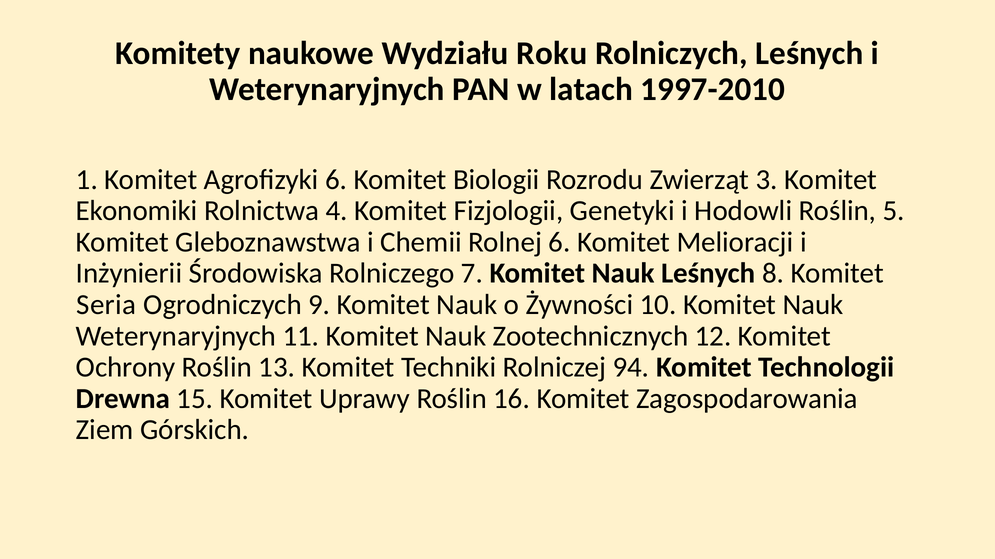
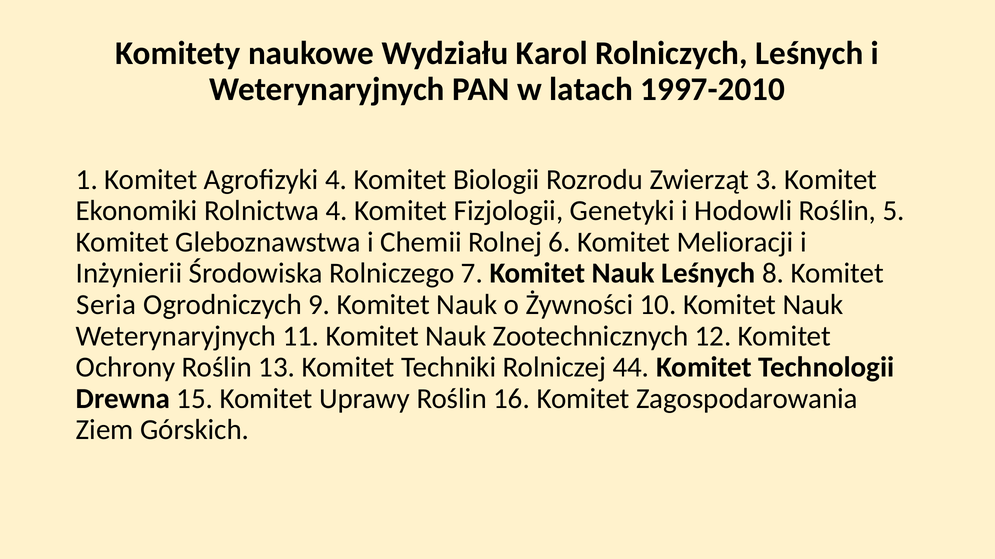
Roku: Roku -> Karol (552, 54)
Agrofizyki 6: 6 -> 4 (336, 180)
94: 94 -> 44 (631, 368)
